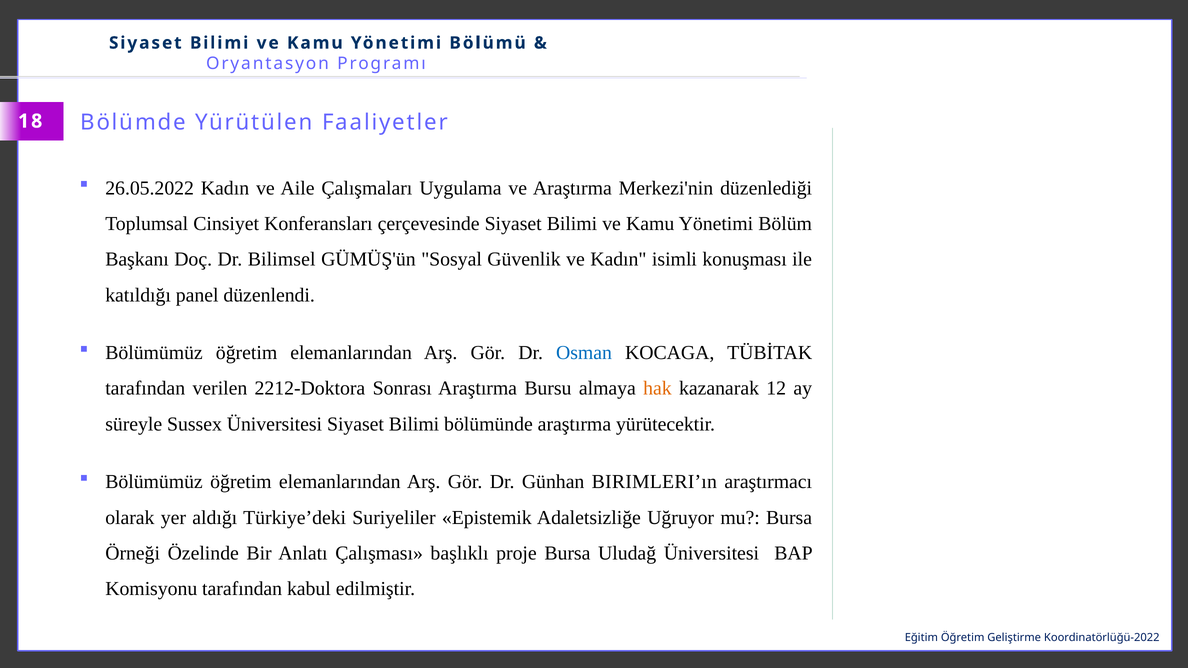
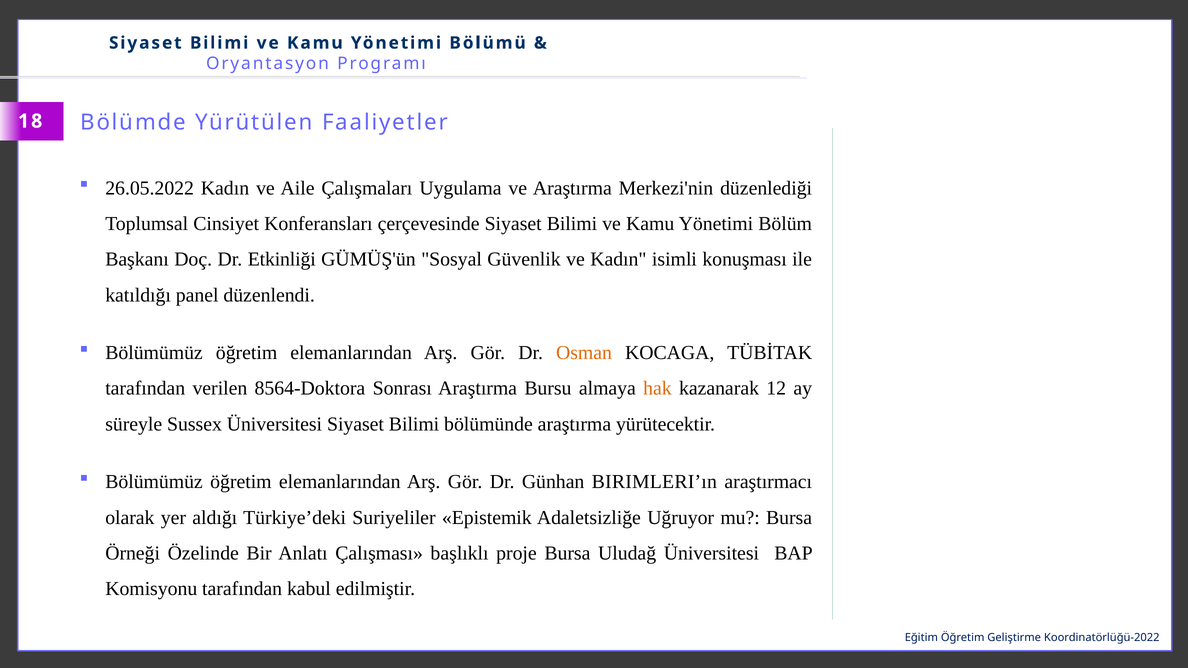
Bilimsel: Bilimsel -> Etkinliği (282, 260)
Osman colour: blue -> orange (584, 353)
2212-Doktora: 2212-Doktora -> 8564-Doktora (310, 389)
